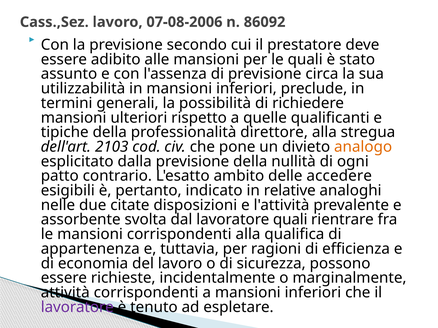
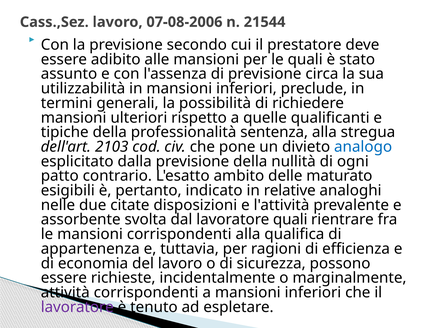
86092: 86092 -> 21544 (265, 22)
direttore: direttore -> sentenza (274, 132)
analogo colour: orange -> blue (363, 147)
accedere: accedere -> maturato (339, 176)
